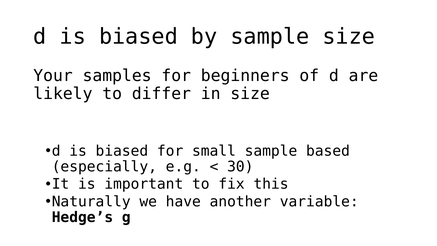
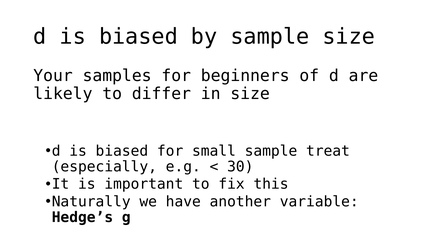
based: based -> treat (328, 151)
